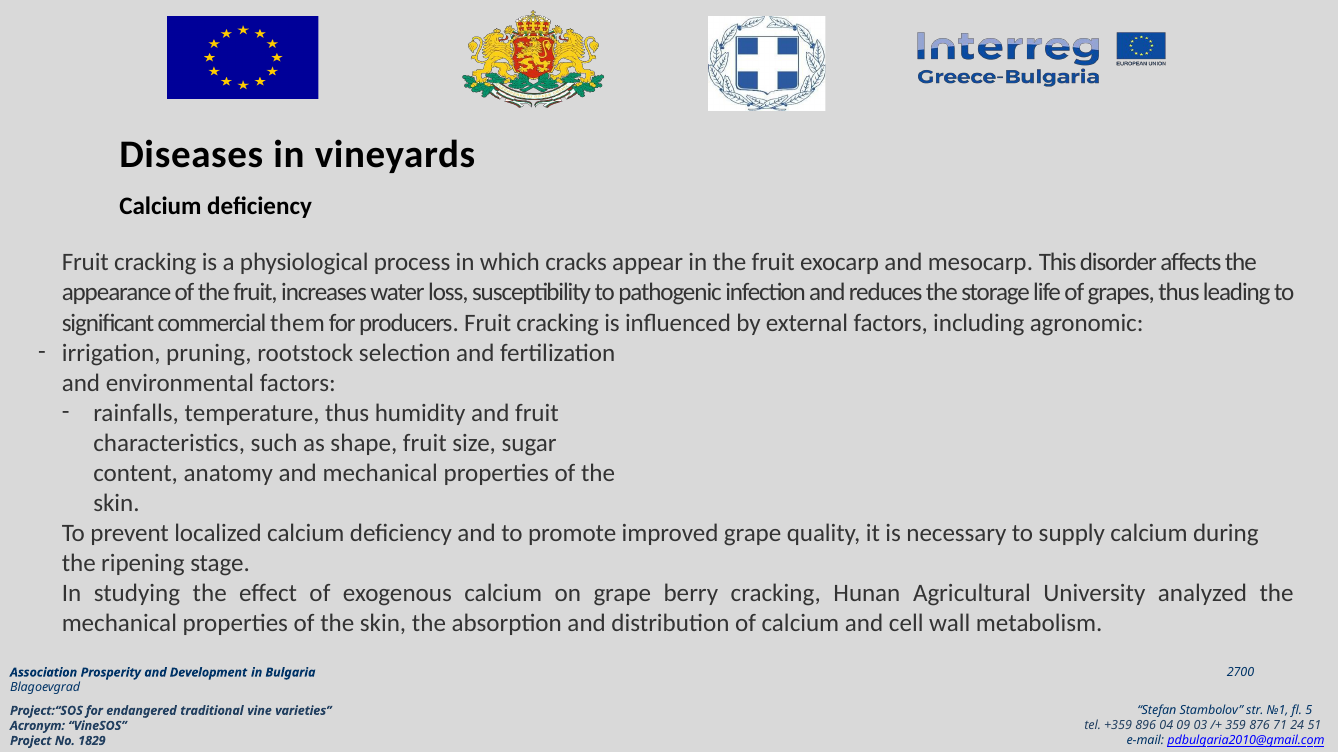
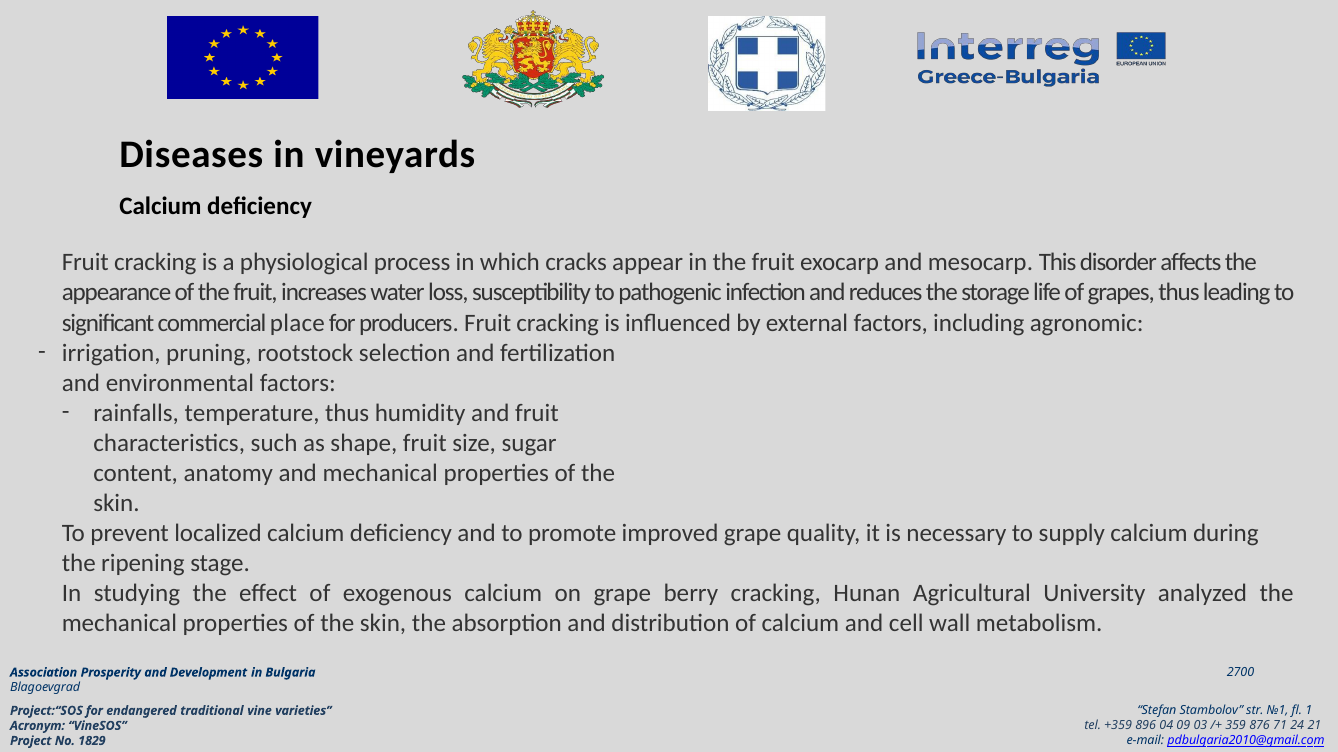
them: them -> place (297, 323)
5: 5 -> 1 (1309, 711)
51: 51 -> 21 (1314, 726)
